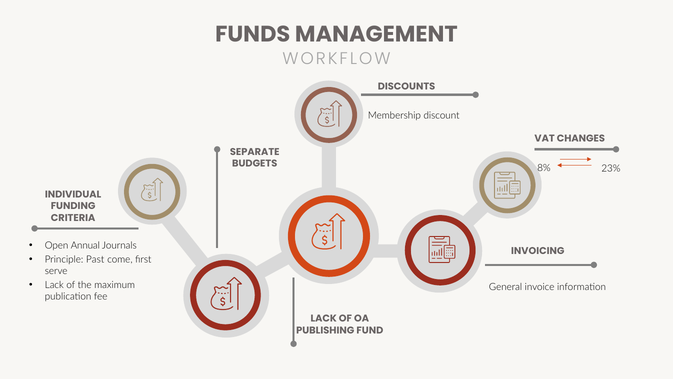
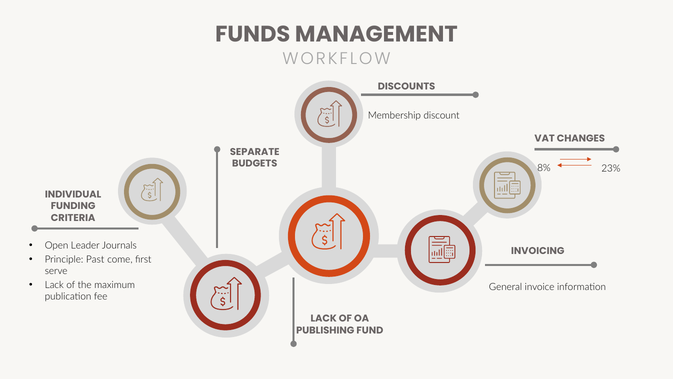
Annual: Annual -> Leader (85, 245)
